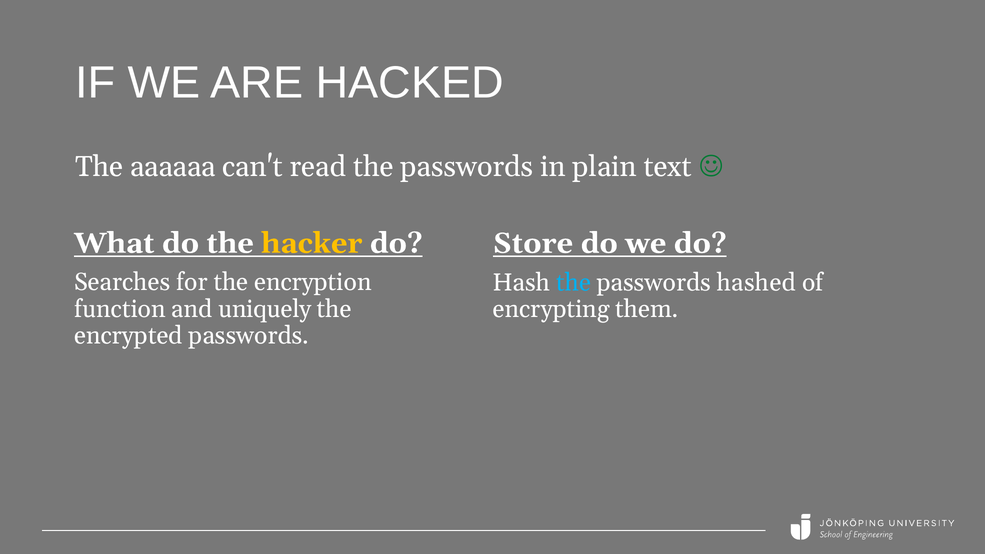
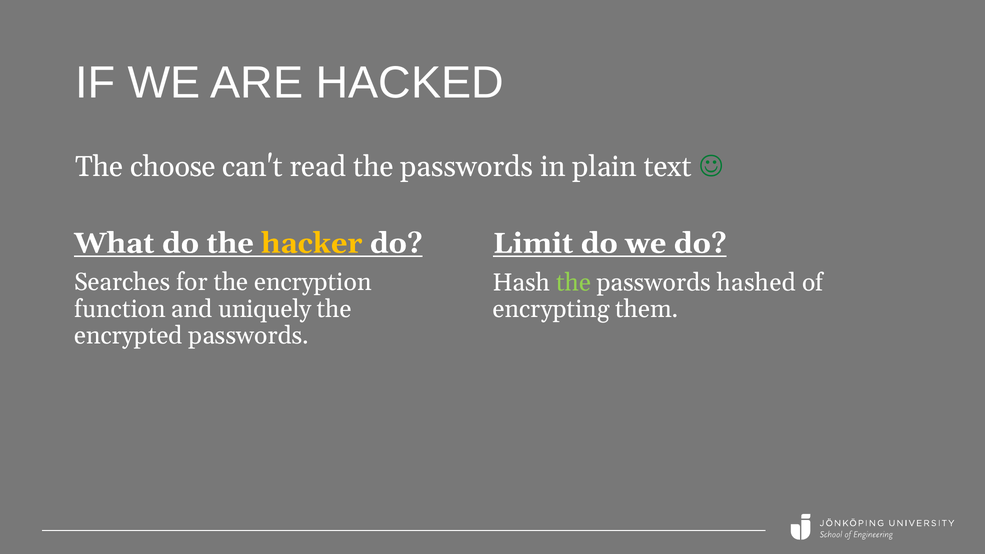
aaaaaa: aaaaaa -> choose (173, 167)
Store: Store -> Limit (533, 243)
the colour: light blue -> light green (574, 282)
